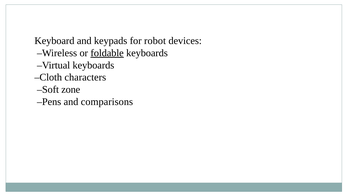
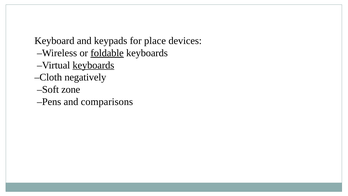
robot: robot -> place (155, 41)
keyboards underline: none -> present (93, 65)
characters: characters -> negatively (85, 77)
